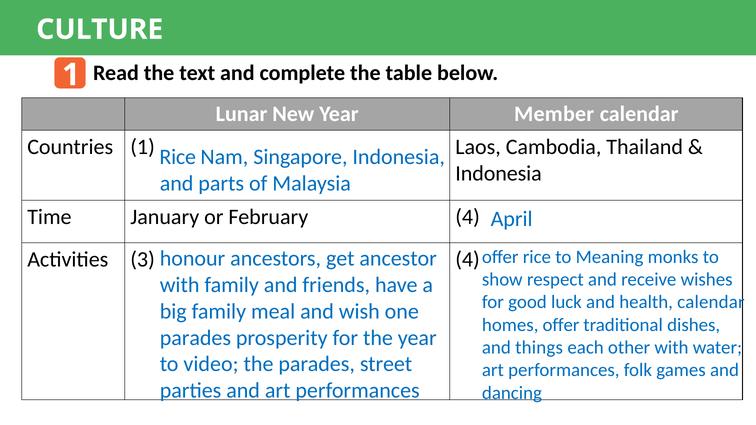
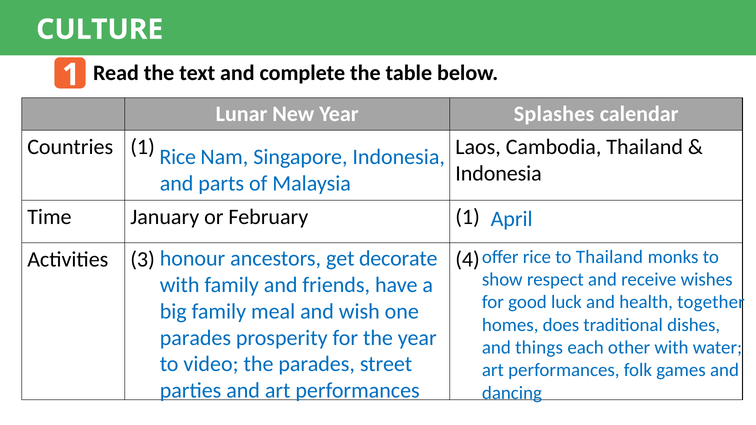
Member: Member -> Splashes (554, 114)
February 4: 4 -> 1 (468, 217)
to Meaning: Meaning -> Thailand (609, 257)
ancestor: ancestor -> decorate (398, 259)
health calendar: calendar -> together (711, 302)
homes offer: offer -> does (561, 325)
